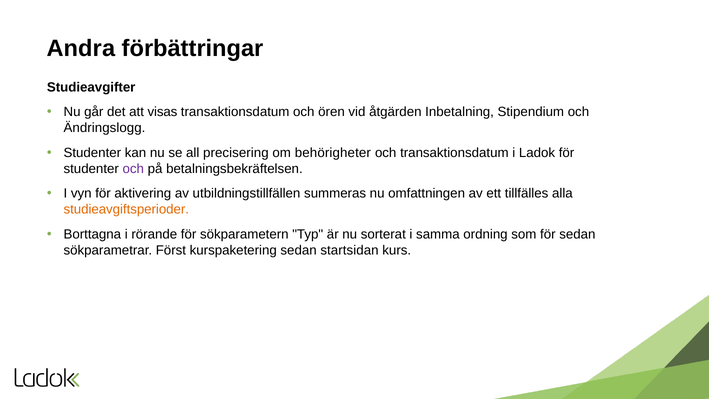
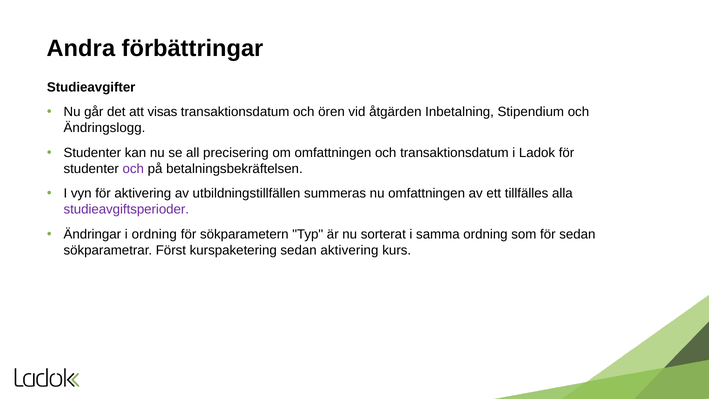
om behörigheter: behörigheter -> omfattningen (333, 153)
studieavgiftsperioder colour: orange -> purple (126, 209)
Borttagna: Borttagna -> Ändringar (92, 234)
i rörande: rörande -> ordning (154, 234)
sedan startsidan: startsidan -> aktivering (349, 250)
